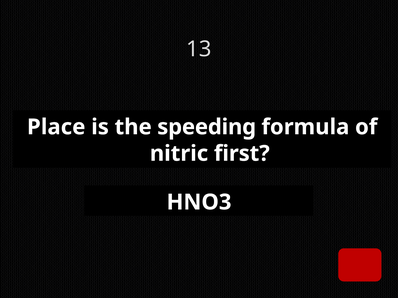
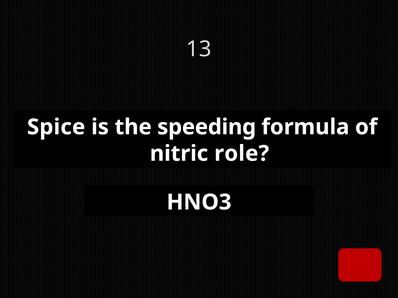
Place: Place -> Spice (56, 127)
first: first -> role (242, 154)
